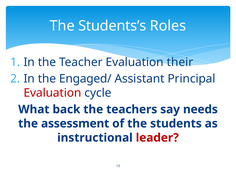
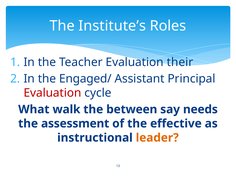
Students’s: Students’s -> Institute’s (112, 26)
back: back -> walk (66, 109)
teachers: teachers -> between (132, 109)
students: students -> effective (176, 124)
leader colour: red -> orange (157, 138)
